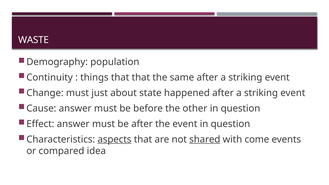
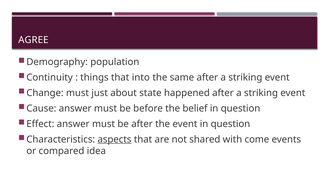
WASTE: WASTE -> AGREE (33, 40)
that that: that -> into (141, 78)
other: other -> belief (195, 109)
shared underline: present -> none (205, 139)
